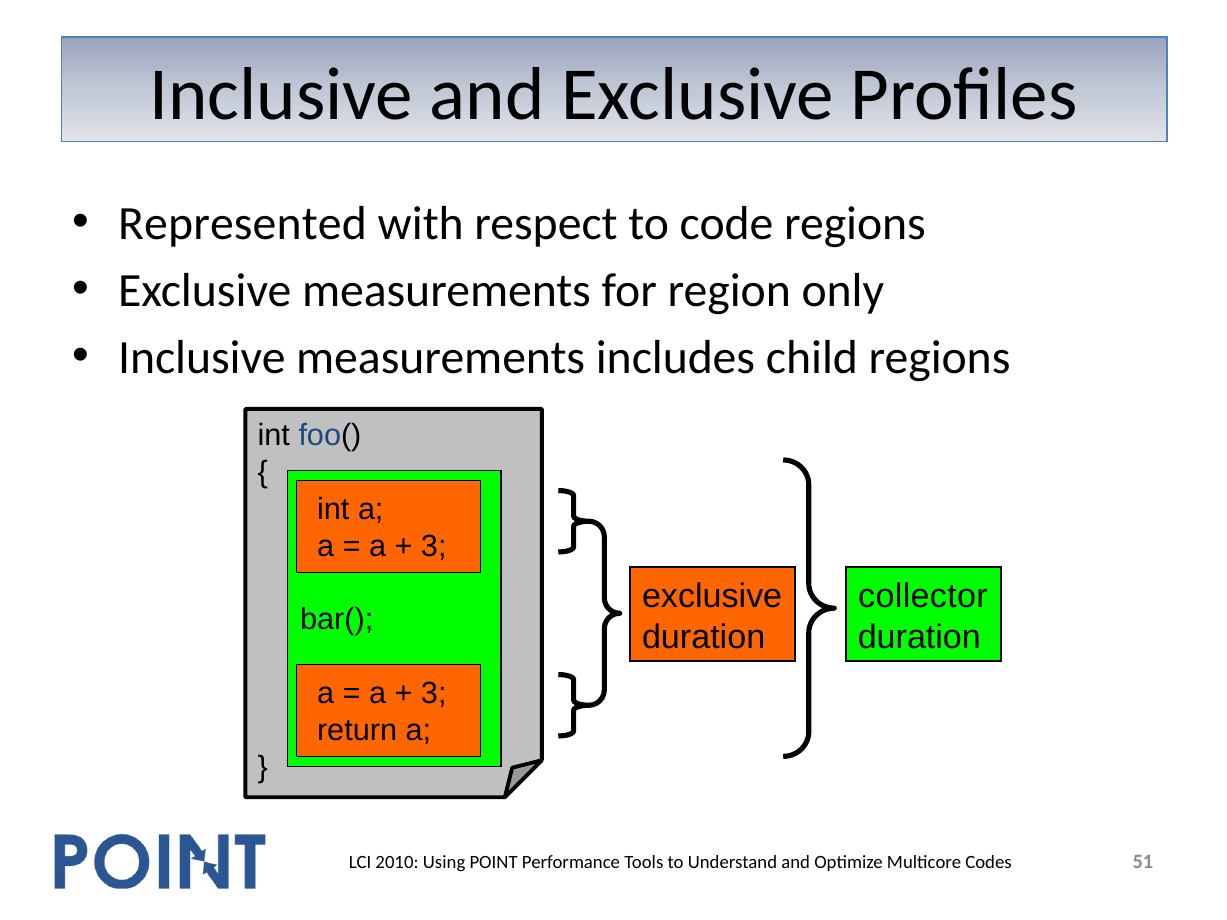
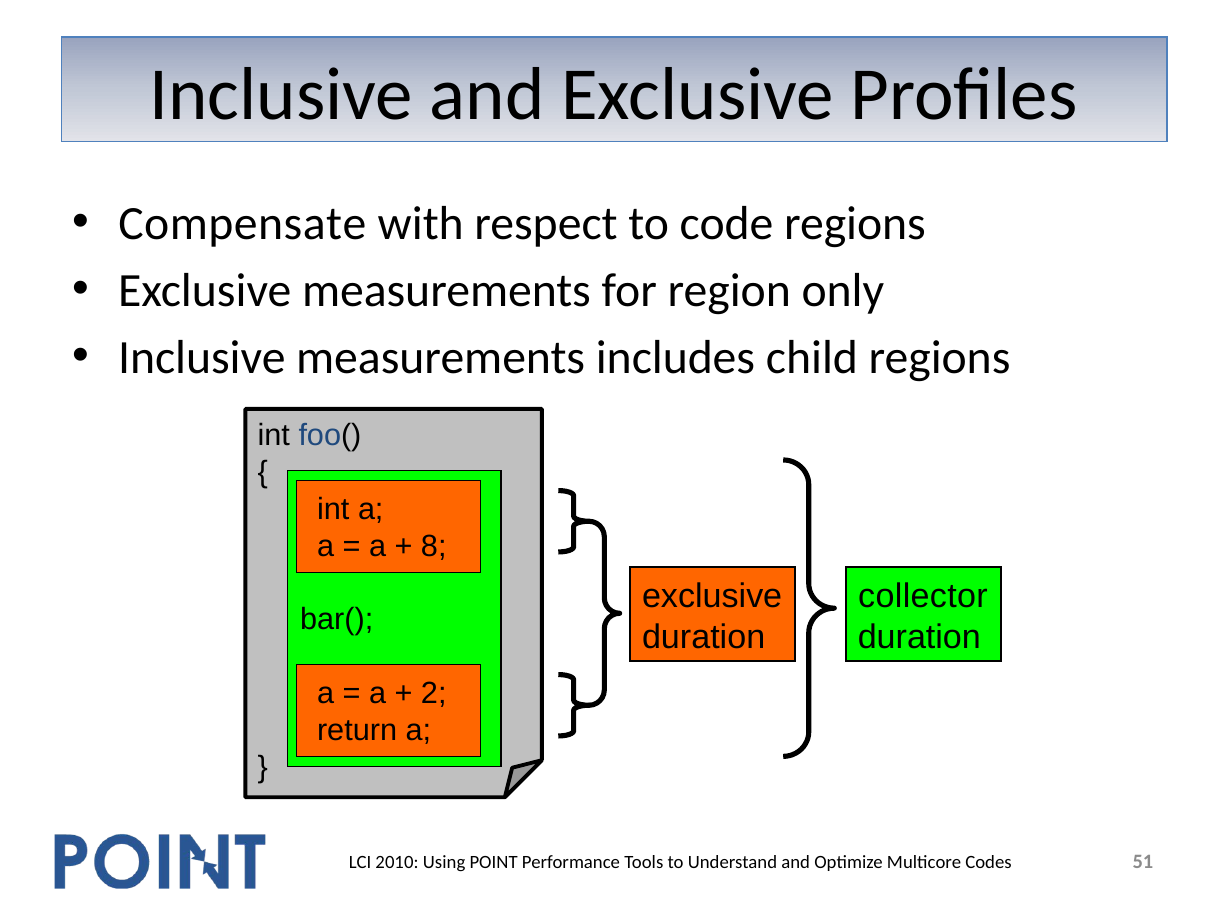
Represented: Represented -> Compensate (242, 224)
3: 3 -> 8 (434, 546)
3: 3 -> 2 (434, 694)
